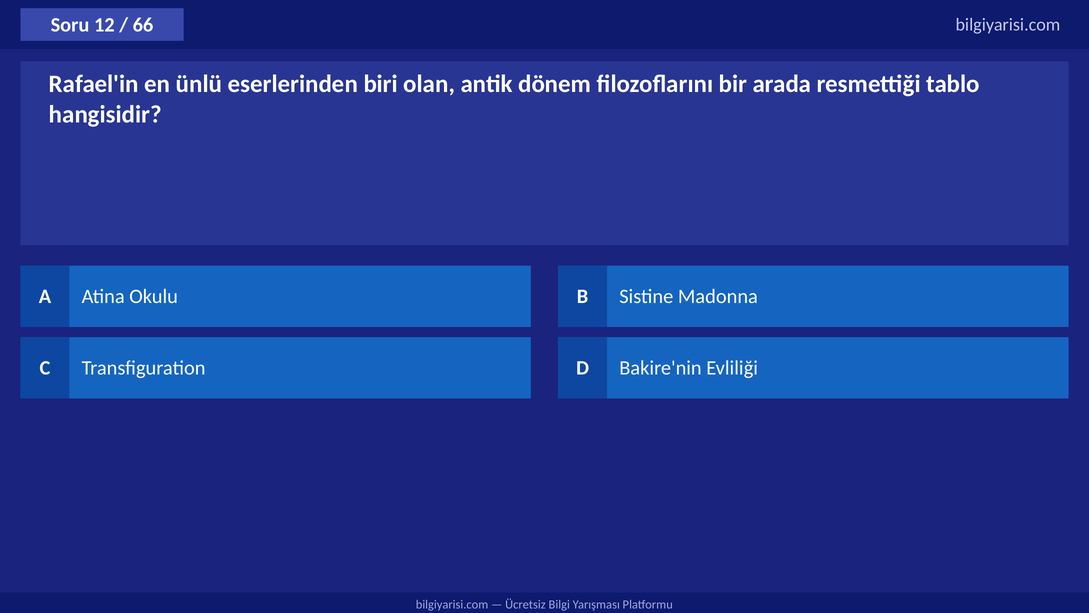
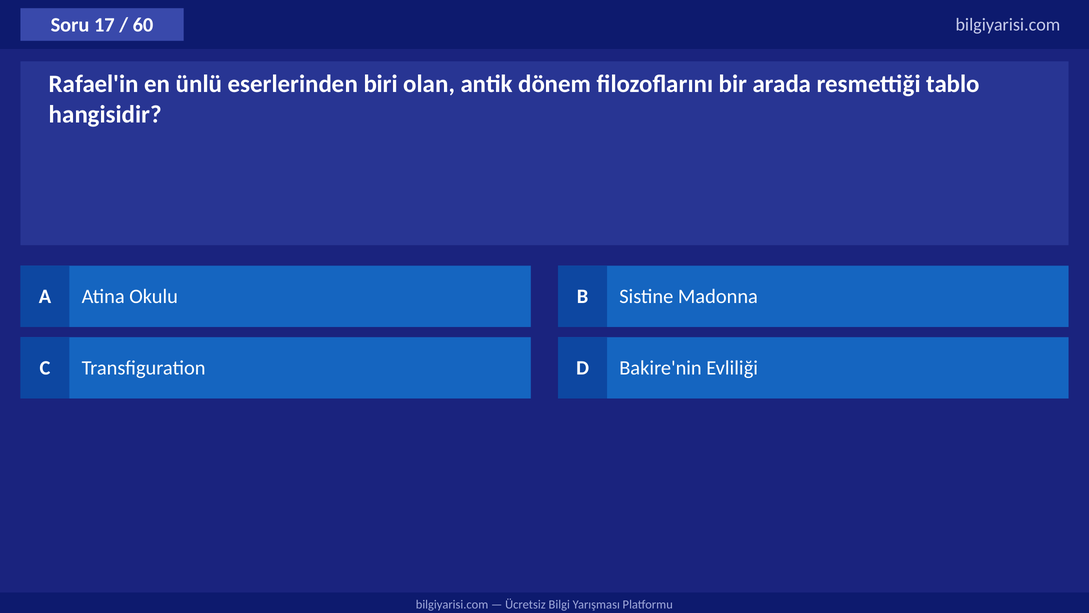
12: 12 -> 17 (104, 25)
66: 66 -> 60 (143, 25)
